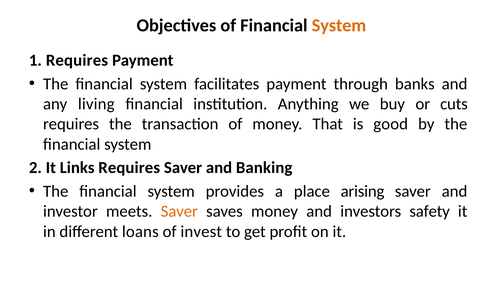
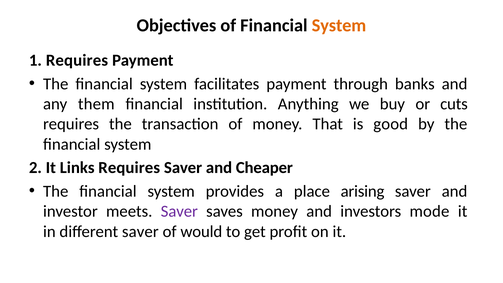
living: living -> them (96, 104)
Banking: Banking -> Cheaper (264, 168)
Saver colour: orange -> purple (179, 211)
safety: safety -> mode (429, 211)
different loans: loans -> saver (140, 231)
invest: invest -> would (201, 231)
